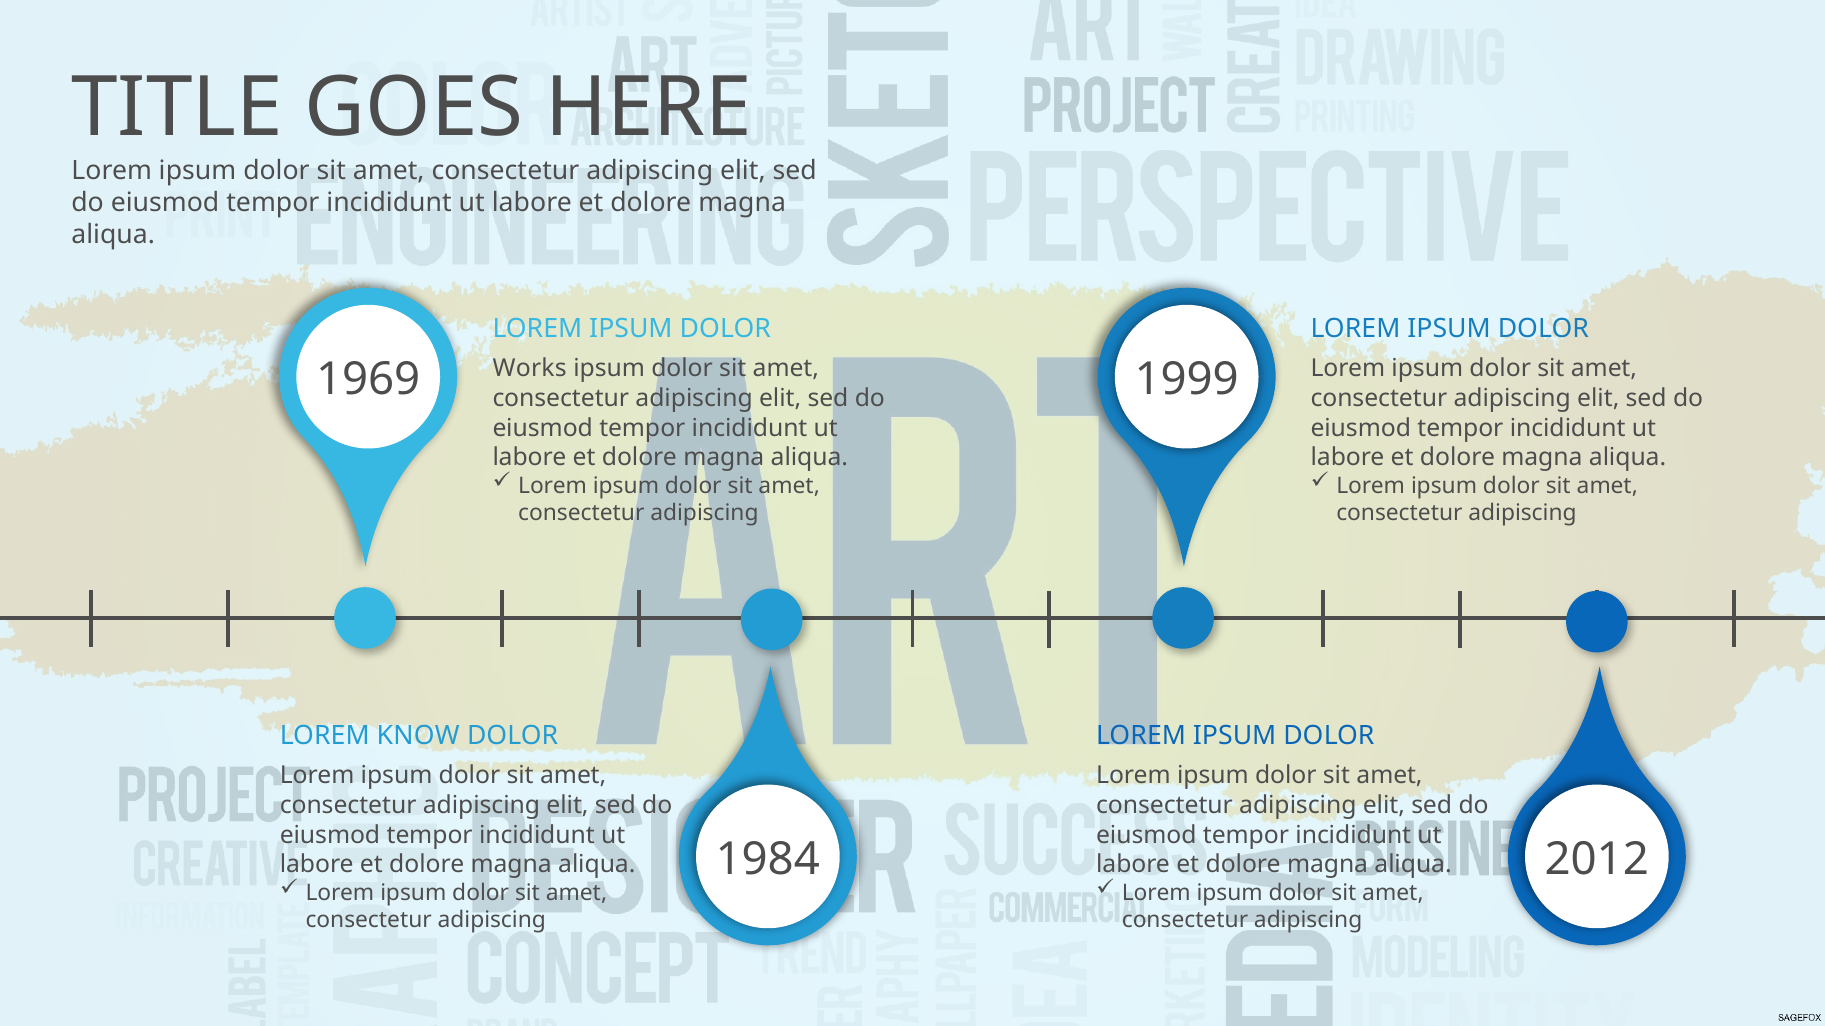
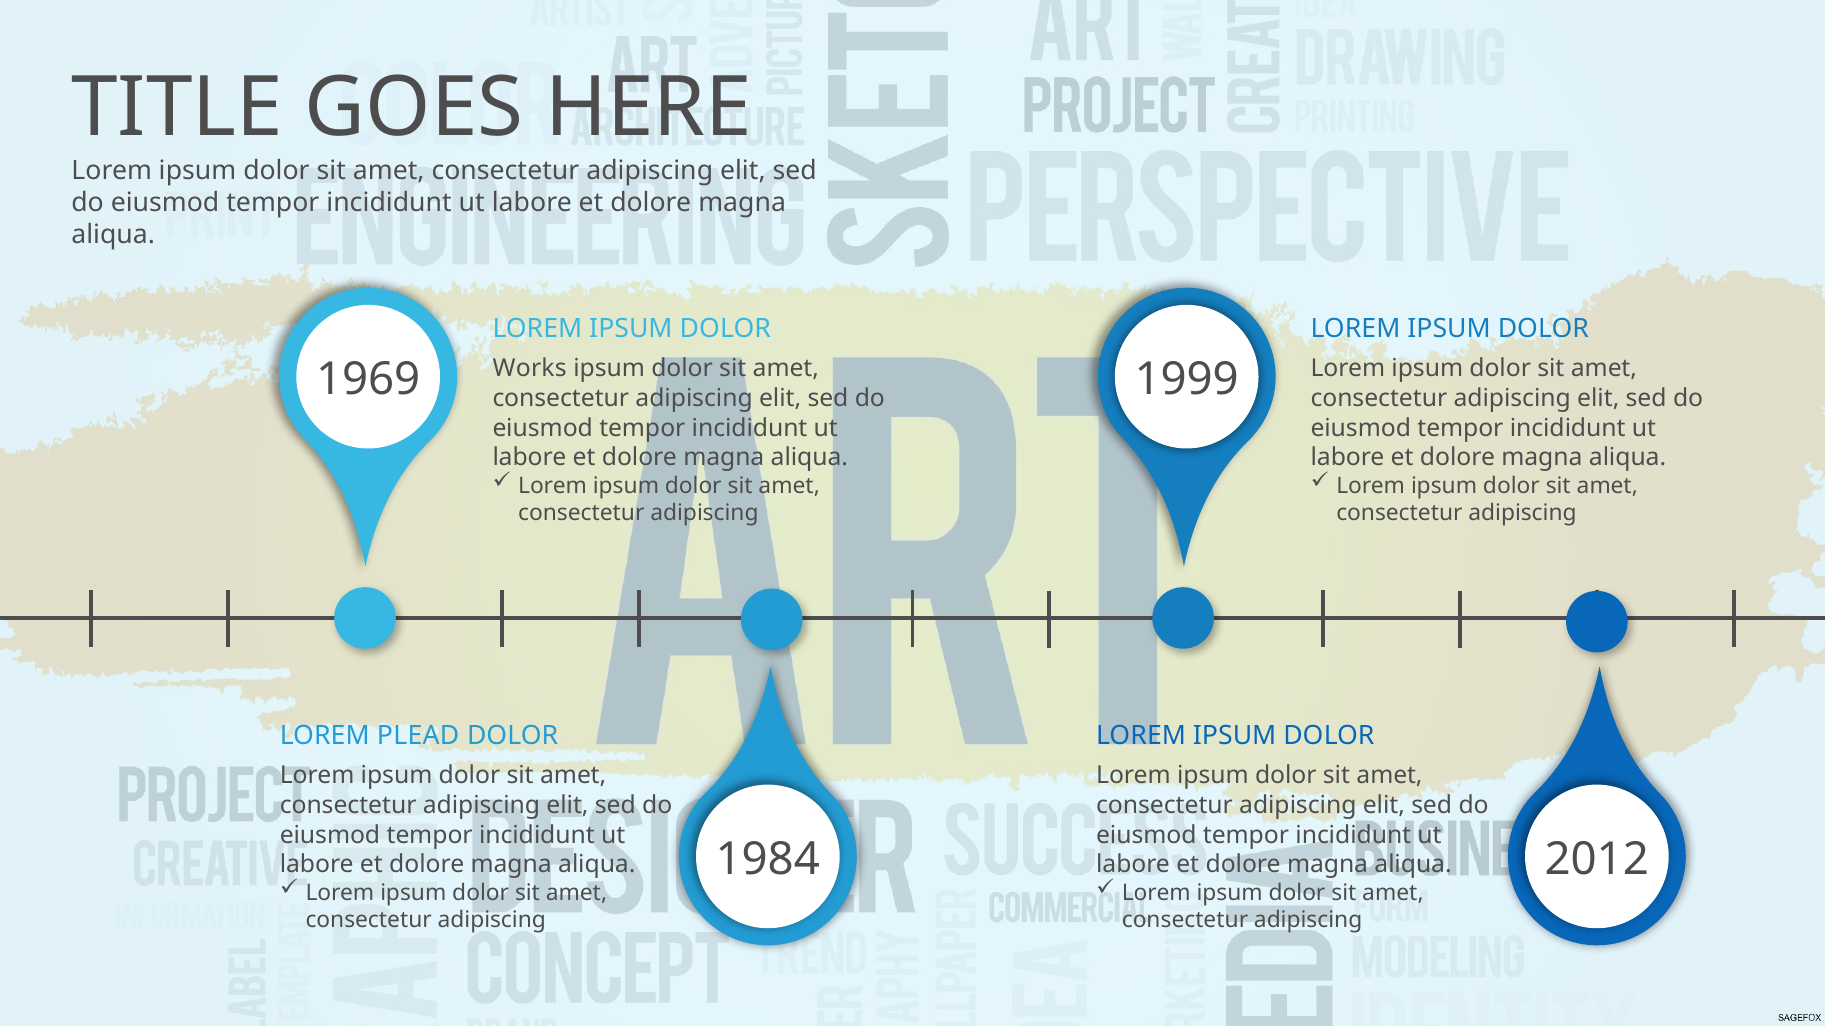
KNOW: KNOW -> PLEAD (418, 736)
